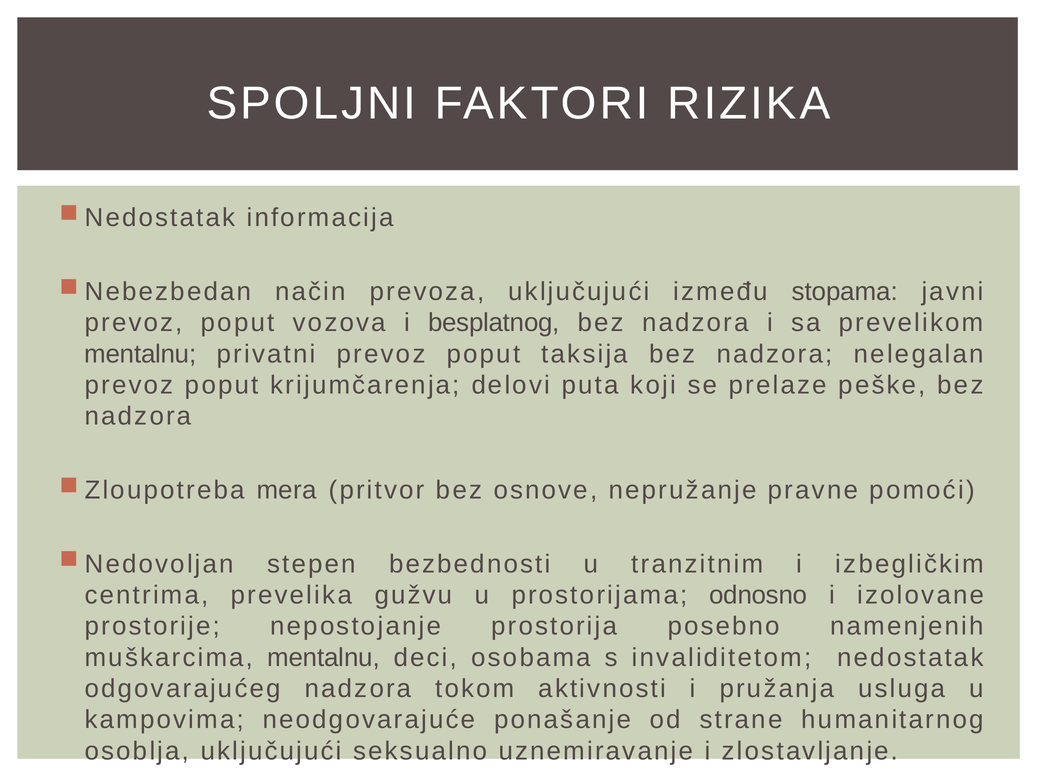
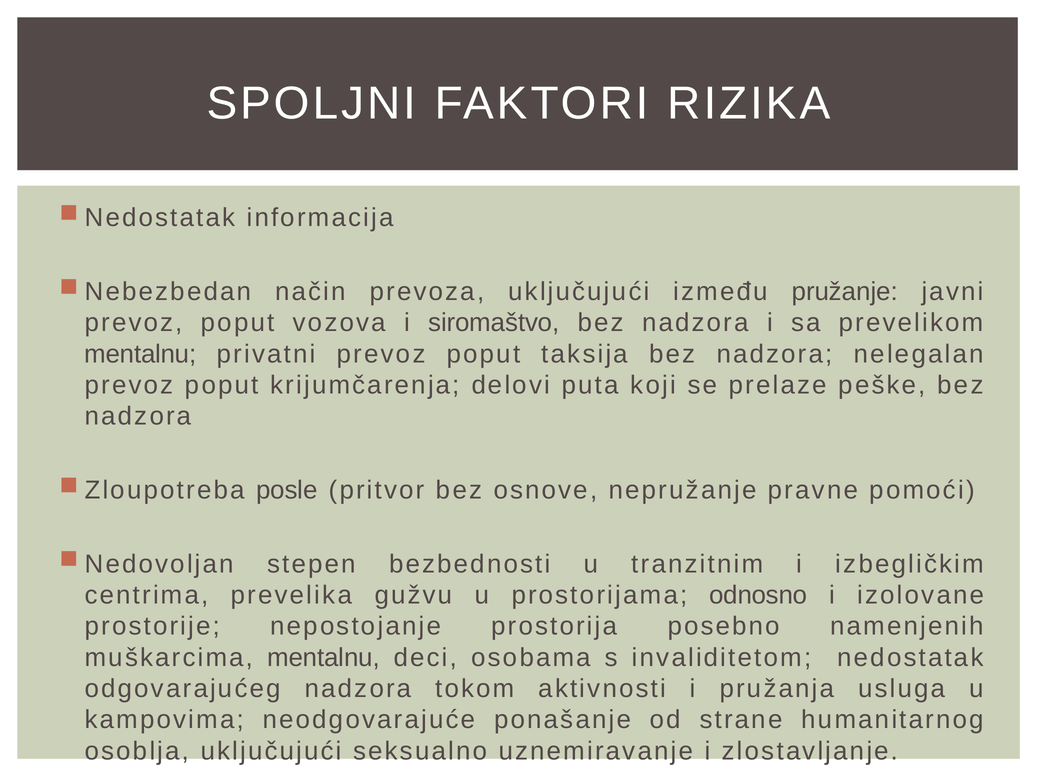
stopama: stopama -> pružanje (845, 292)
besplatnog: besplatnog -> siromaštvo (494, 323)
mera: mera -> posle (287, 490)
